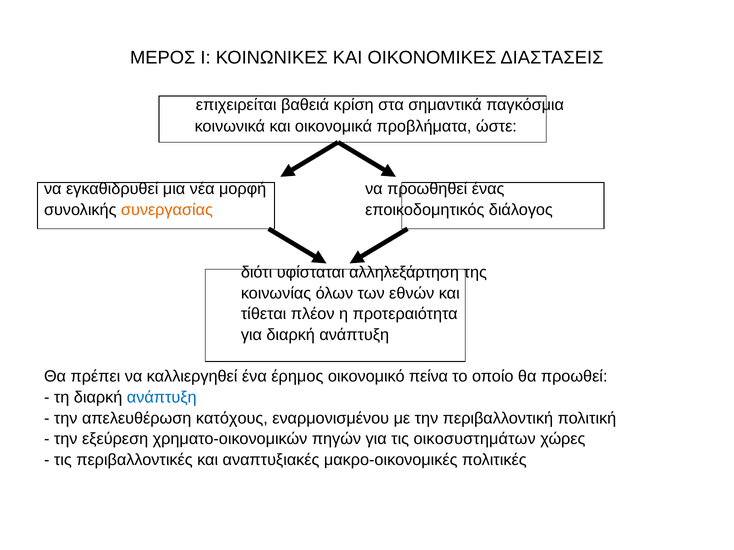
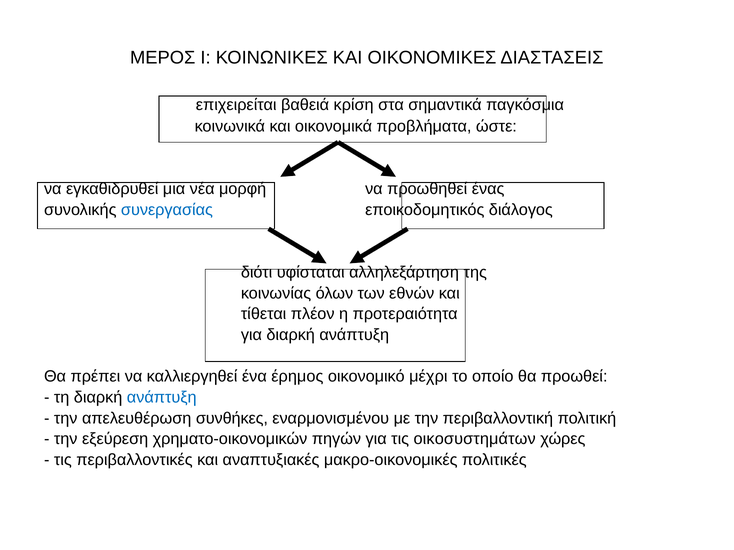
συνεργασίας colour: orange -> blue (167, 210)
πείνα: πείνα -> μέχρι (428, 377)
κατόχους: κατόχους -> συνθήκες (232, 419)
